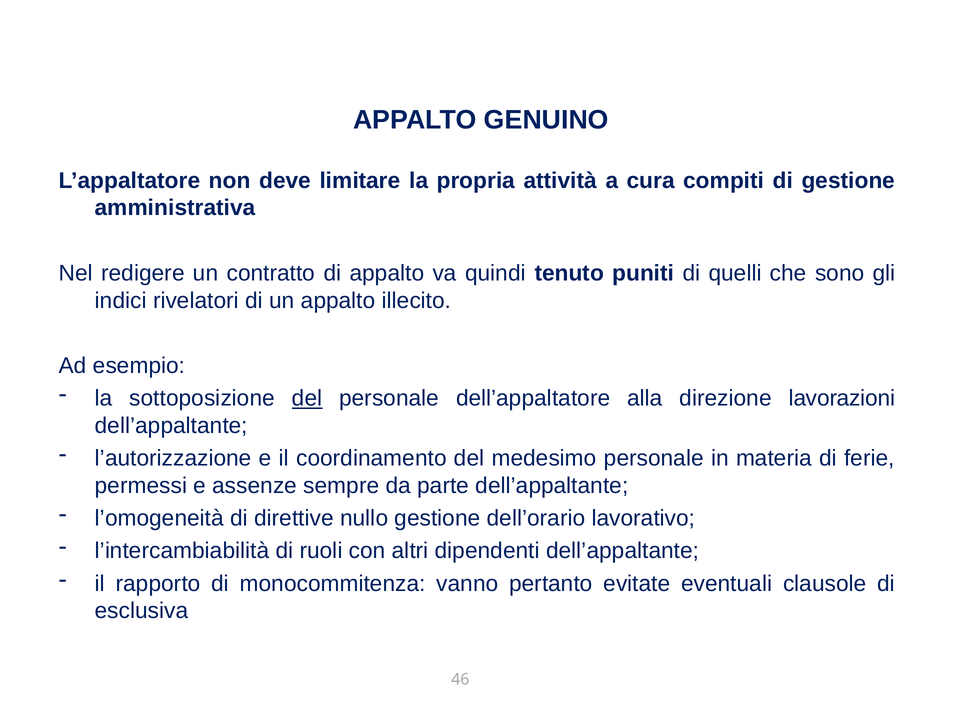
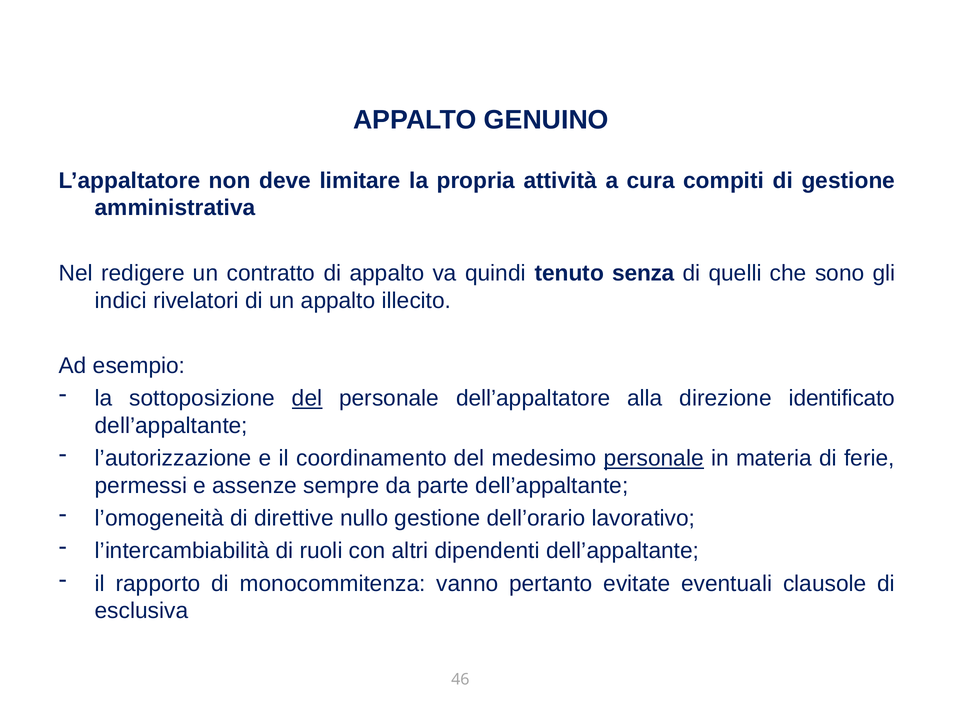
puniti: puniti -> senza (643, 273)
lavorazioni: lavorazioni -> identificato (842, 398)
personale underline: none -> present (654, 458)
